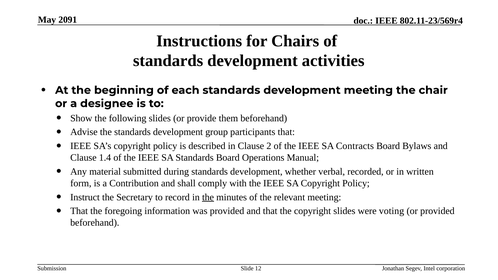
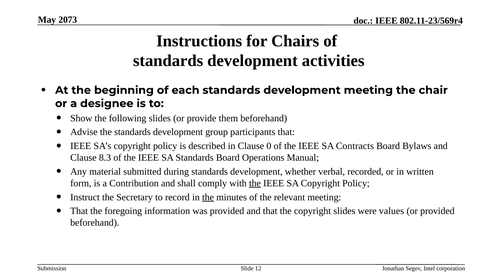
2091: 2091 -> 2073 (68, 20)
2: 2 -> 0 (269, 146)
1.4: 1.4 -> 8.3 (105, 158)
the underline: none -> present (255, 183)
voting: voting -> values (392, 211)
